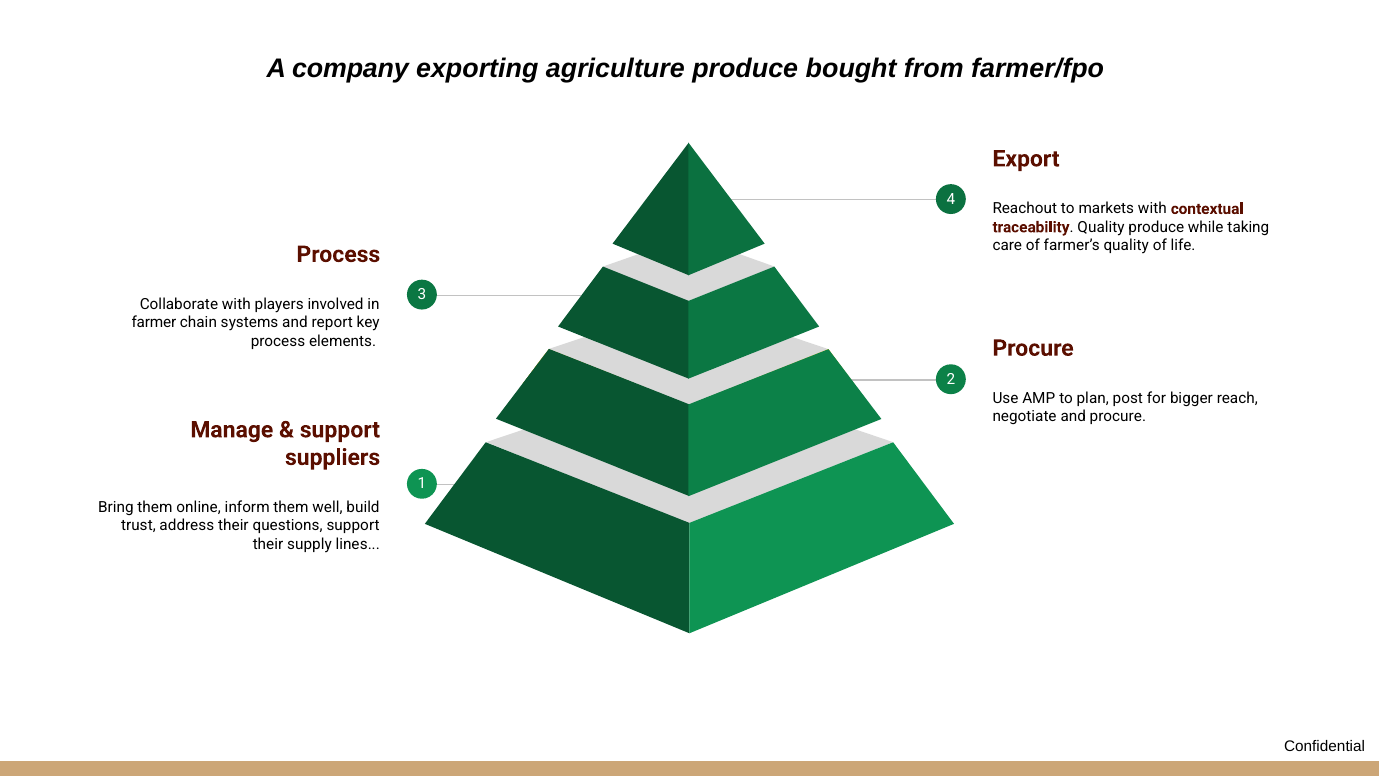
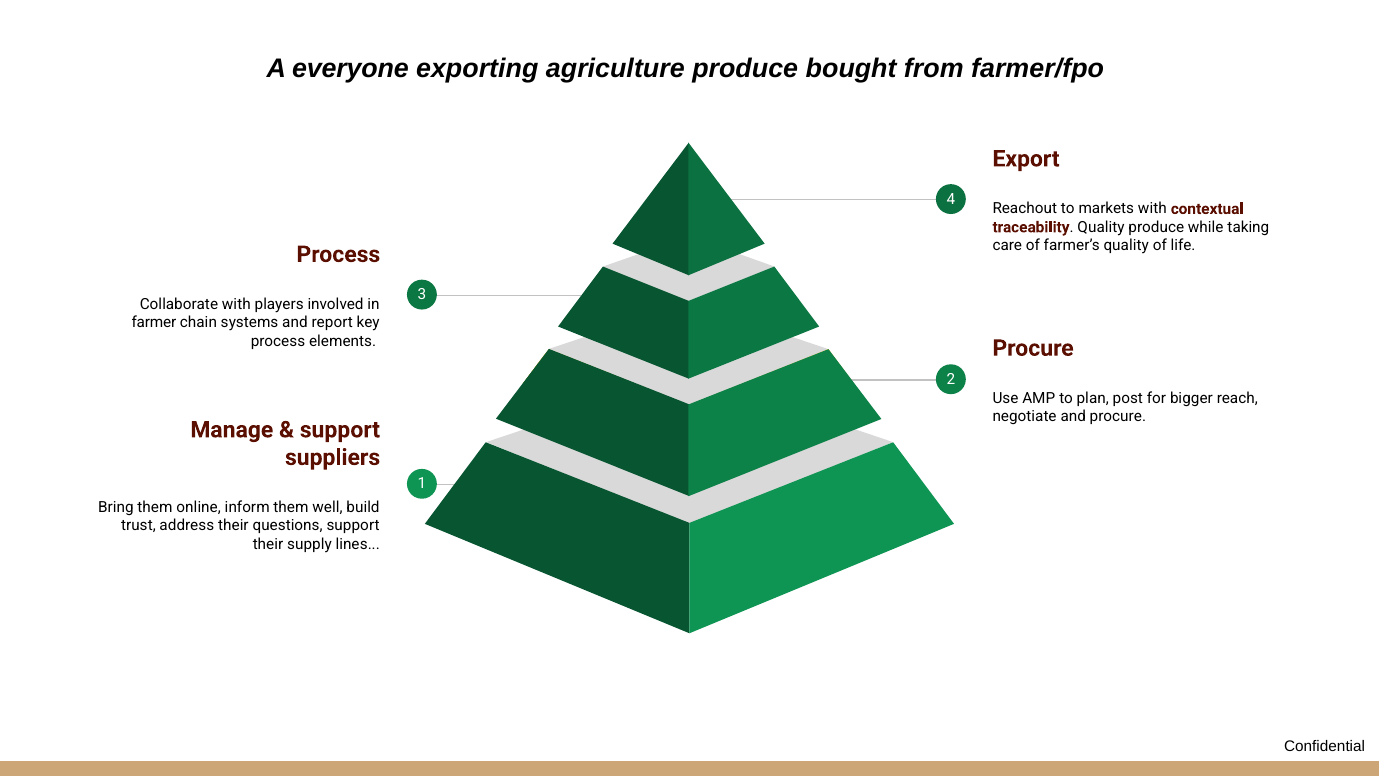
company: company -> everyone (351, 68)
